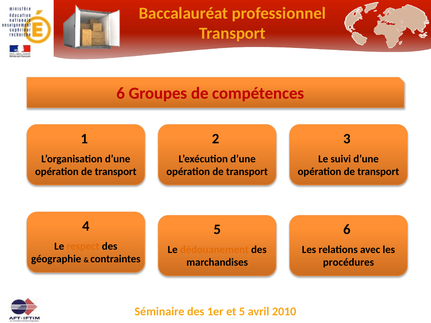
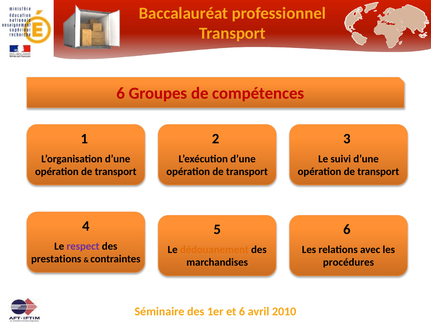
respect colour: orange -> purple (83, 247)
géographie: géographie -> prestations (56, 259)
5: 5 -> 6 (242, 312)
